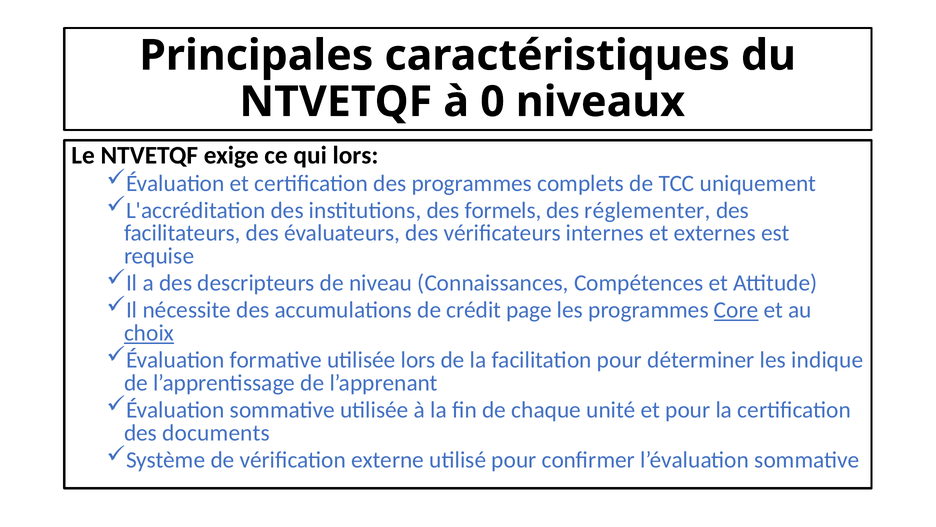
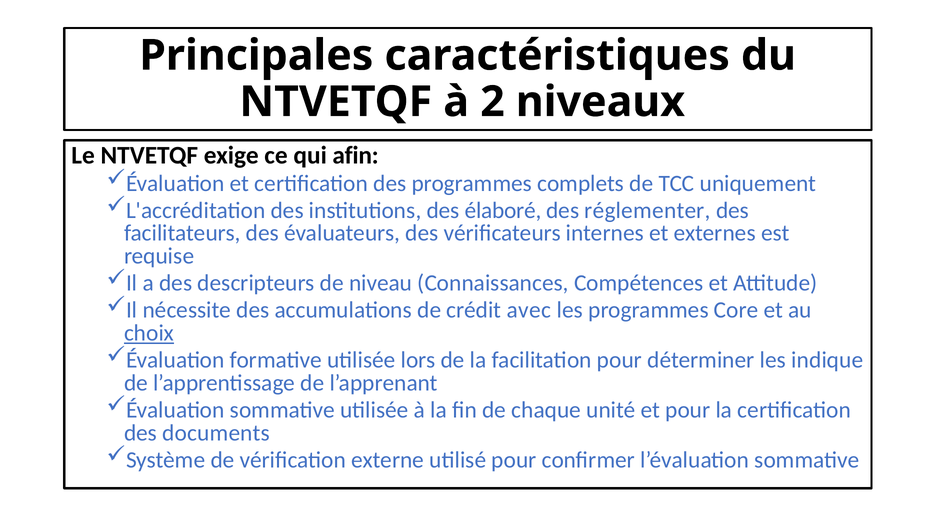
0: 0 -> 2 (492, 102)
qui lors: lors -> afin (356, 155)
formels: formels -> élaboré (503, 210)
page: page -> avec (529, 310)
Core underline: present -> none (736, 310)
